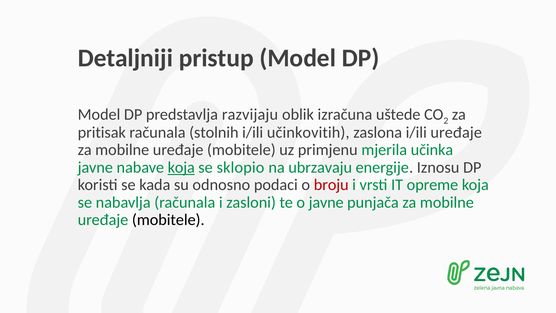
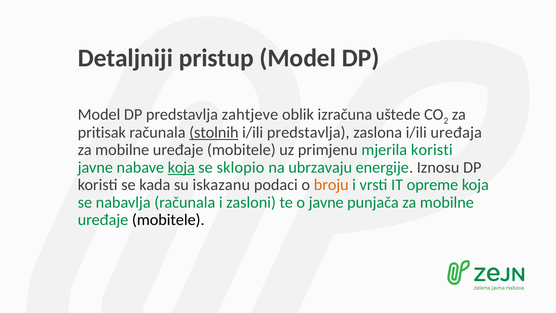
razvijaju: razvijaju -> zahtjeve (250, 114)
stolnih underline: none -> present (214, 132)
i/ili učinkovitih: učinkovitih -> predstavlja (308, 132)
i/ili uređaje: uređaje -> uređaja (456, 132)
mjerila učinka: učinka -> koristi (432, 150)
odnosno: odnosno -> iskazanu (221, 185)
broju colour: red -> orange (331, 185)
